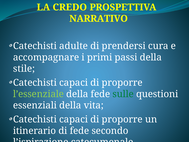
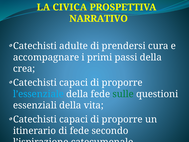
CREDO: CREDO -> CIVICA (70, 7)
stile: stile -> crea (24, 69)
l’essenziale colour: light green -> light blue (38, 94)
